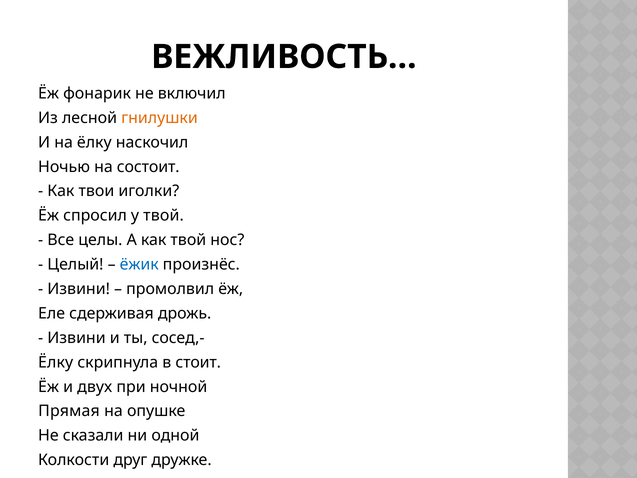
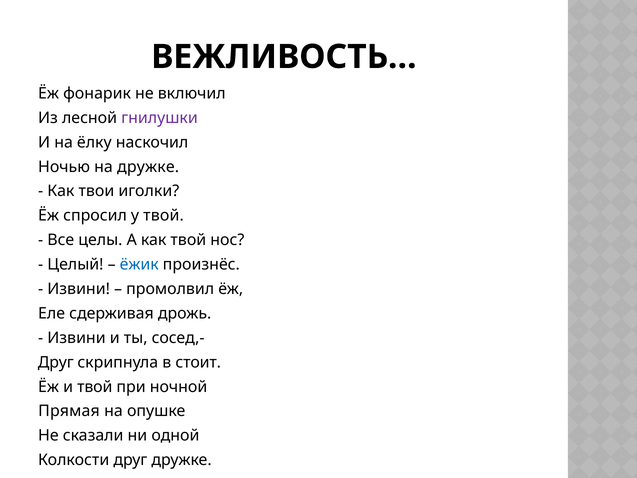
гнилушки colour: orange -> purple (160, 118)
на состоит: состоит -> дружке (148, 167)
Ёлку: Ёлку -> Друг (56, 362)
и двух: двух -> твой (95, 387)
